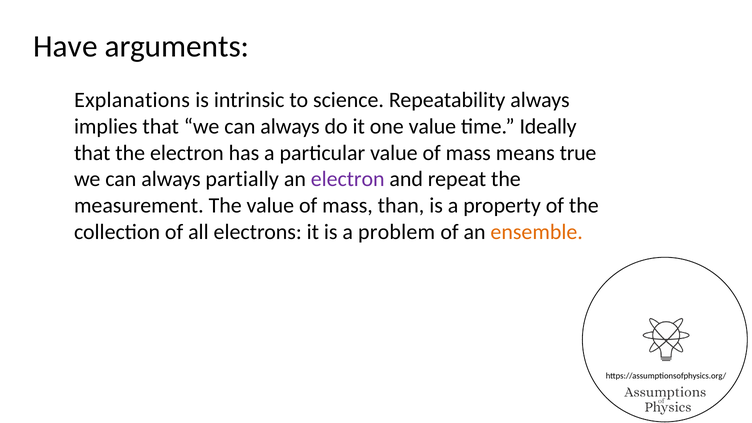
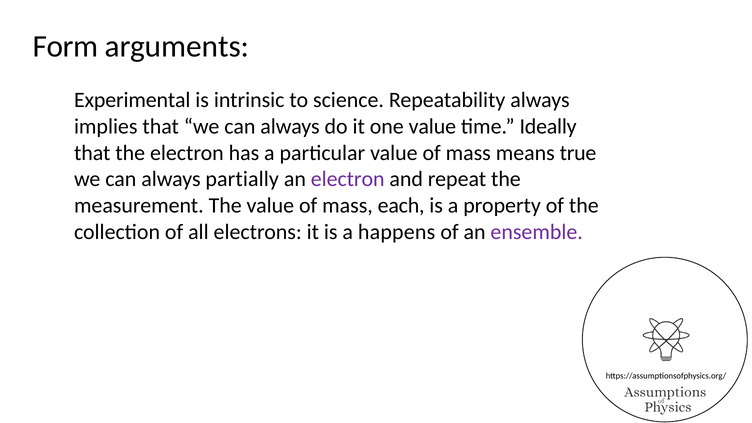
Have: Have -> Form (66, 46)
Explanations: Explanations -> Experimental (132, 100)
than: than -> each (401, 205)
problem: problem -> happens (397, 232)
ensemble colour: orange -> purple (537, 232)
